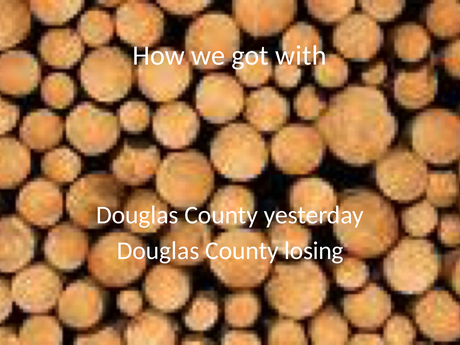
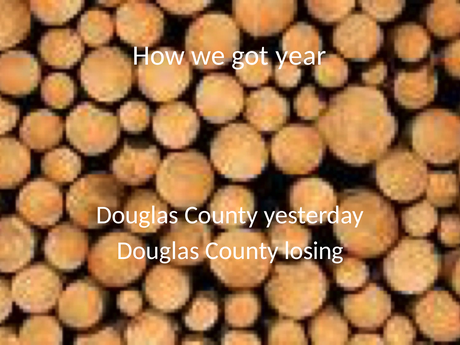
with: with -> year (301, 56)
